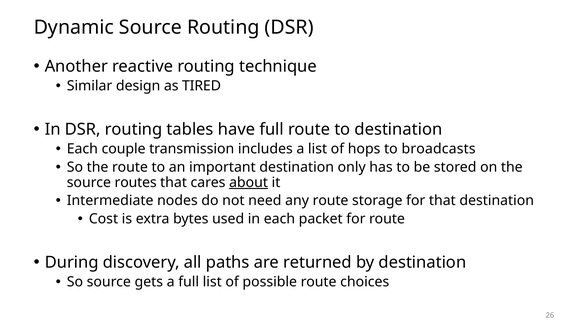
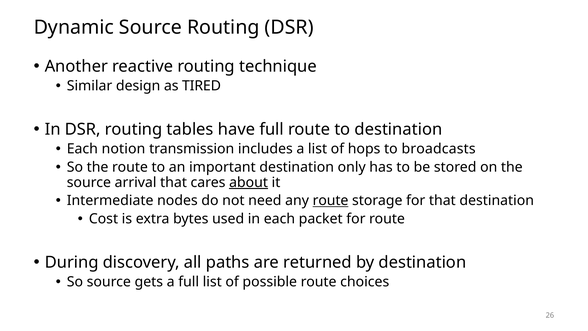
couple: couple -> notion (123, 149)
routes: routes -> arrival (136, 182)
route underline: none -> present (331, 201)
